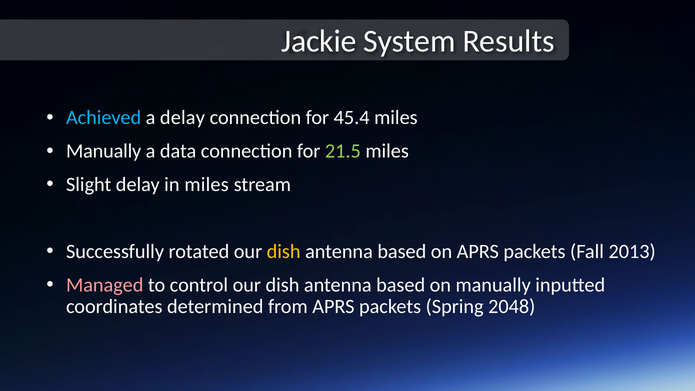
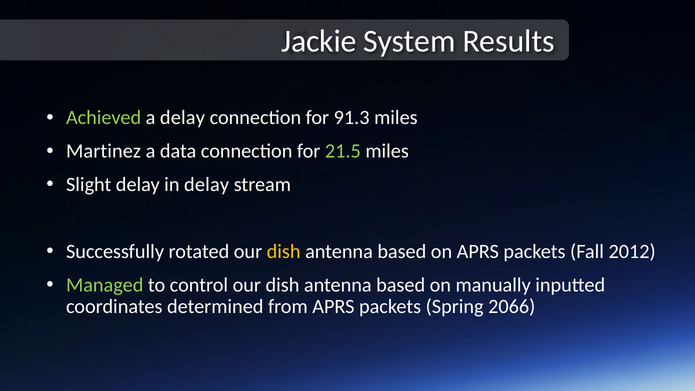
Achieved colour: light blue -> light green (104, 118)
45.4: 45.4 -> 91.3 (352, 118)
Manually: Manually -> Martinez (104, 151)
in miles: miles -> delay (207, 185)
2013: 2013 -> 2012 (632, 251)
Managed colour: pink -> light green (105, 285)
2048: 2048 -> 2066 (512, 307)
